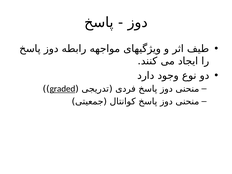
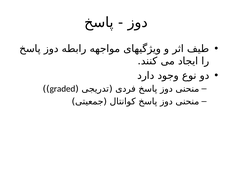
graded underline: present -> none (63, 89)
